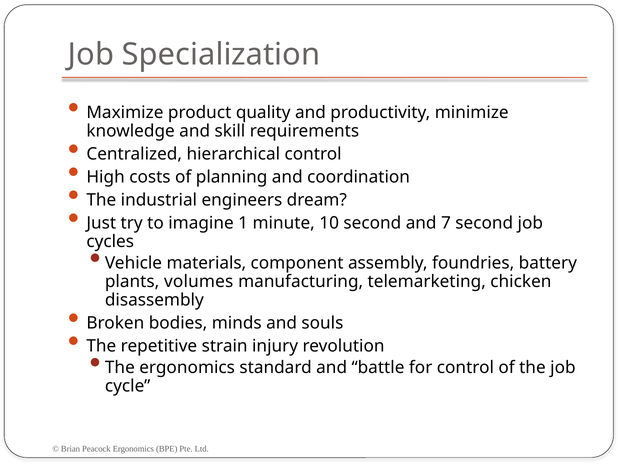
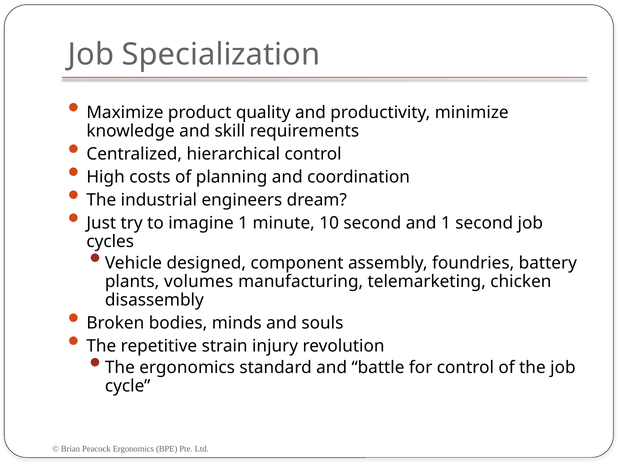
and 7: 7 -> 1 (446, 223)
materials: materials -> designed (206, 263)
